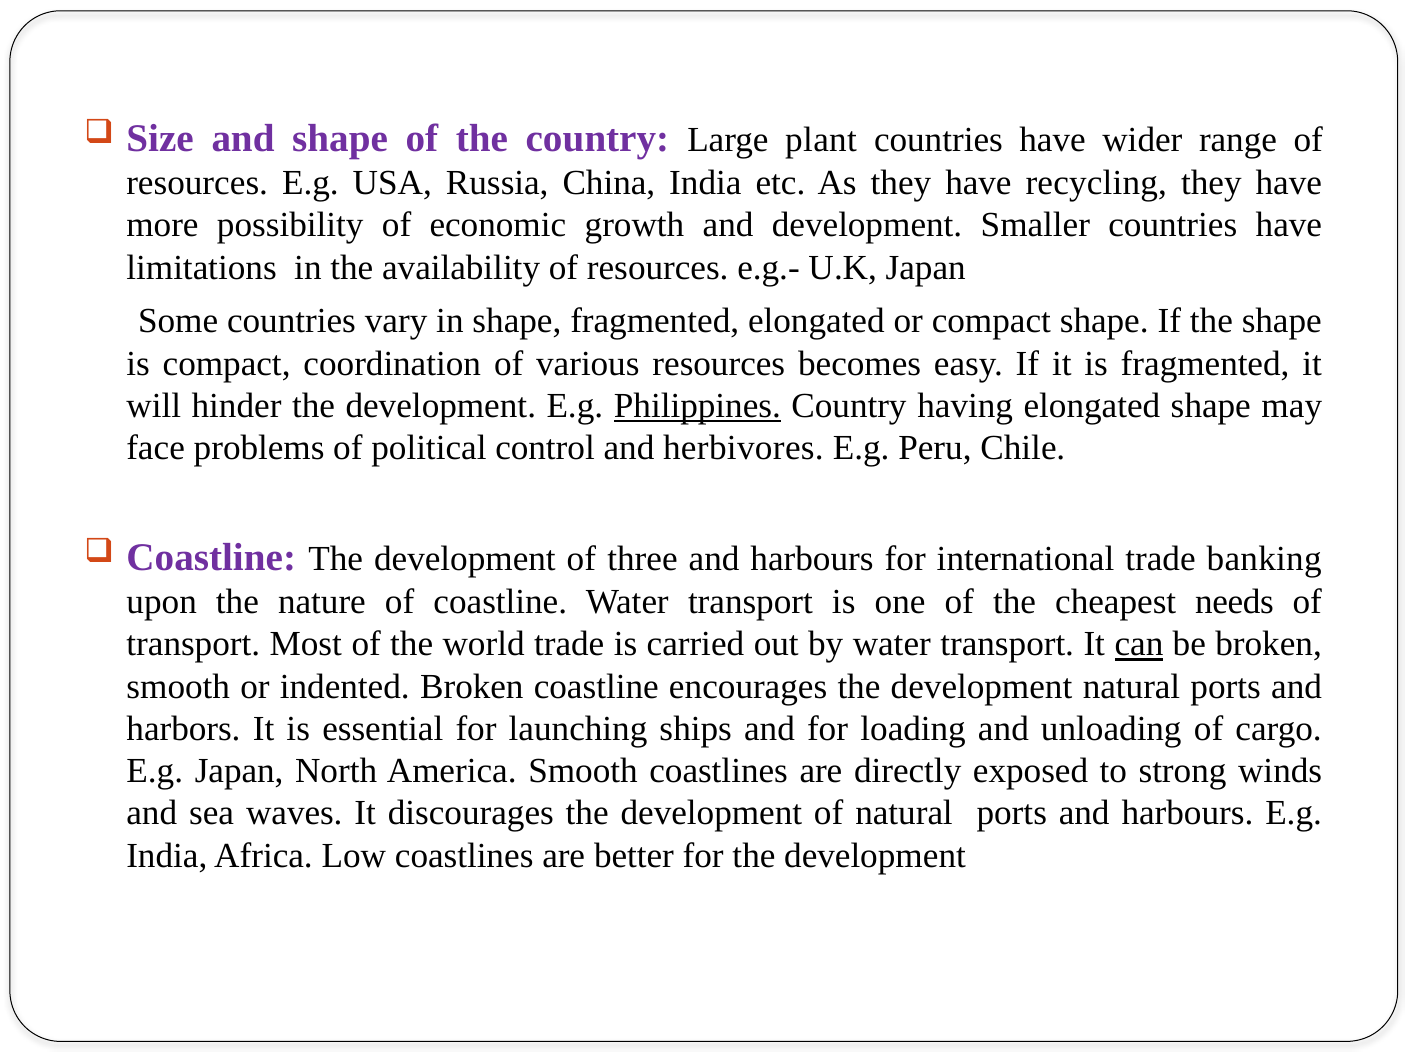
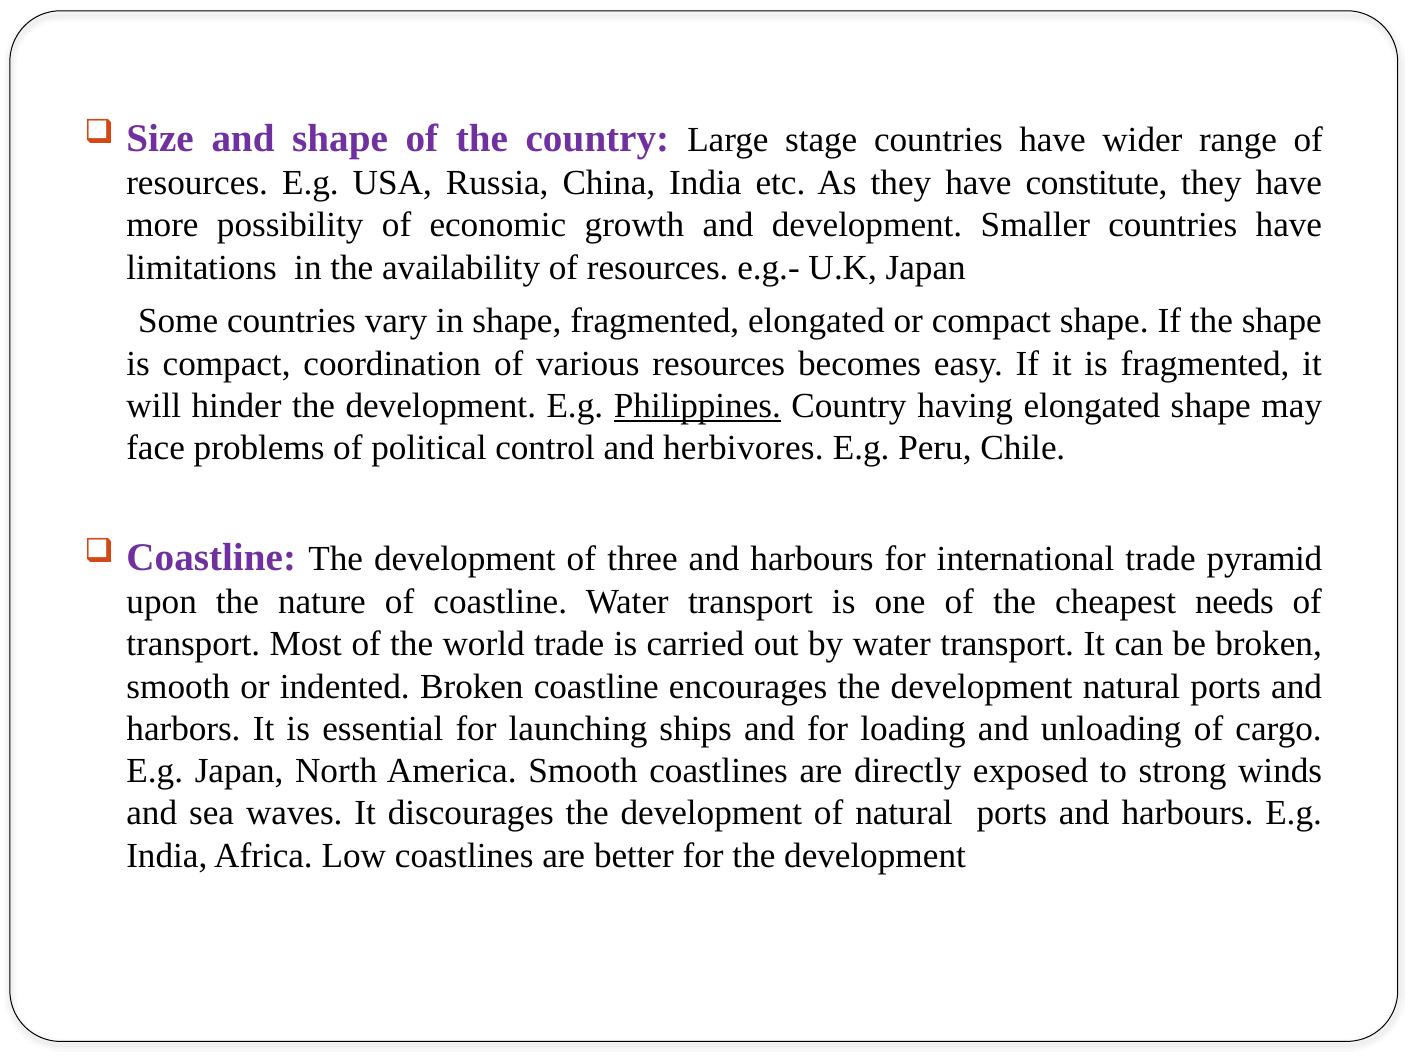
plant: plant -> stage (821, 140)
recycling: recycling -> constitute (1097, 183)
banking: banking -> pyramid (1264, 559)
can underline: present -> none (1139, 644)
